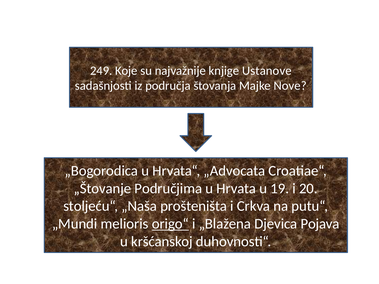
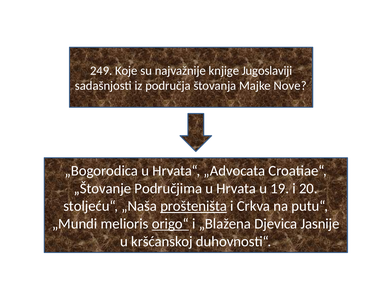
Ustanove: Ustanove -> Jugoslaviji (267, 71)
prošteništa underline: none -> present (194, 206)
Pojava: Pojava -> Jasnije (320, 224)
